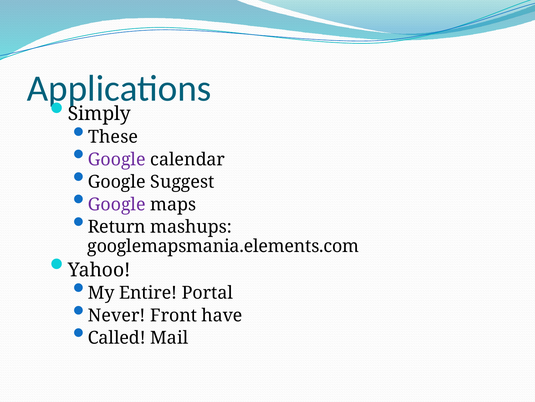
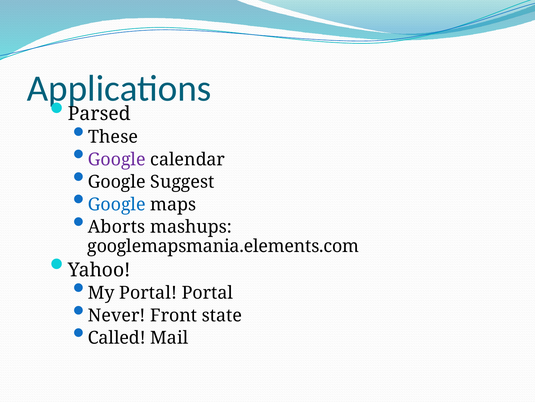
Simply: Simply -> Parsed (99, 114)
Google colour: purple -> blue (117, 204)
Return: Return -> Aborts (117, 227)
My Entire: Entire -> Portal (148, 293)
have: have -> state (222, 315)
